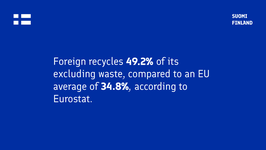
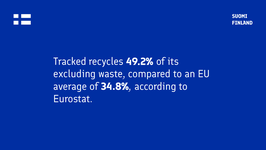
Foreign: Foreign -> Tracked (70, 61)
